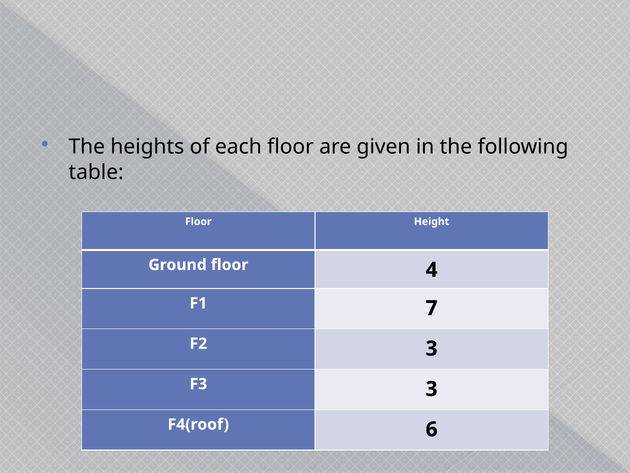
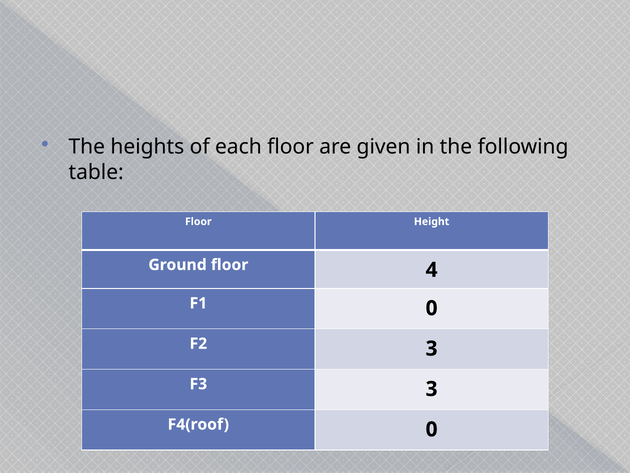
F1 7: 7 -> 0 (432, 308)
F4(roof 6: 6 -> 0 (432, 429)
